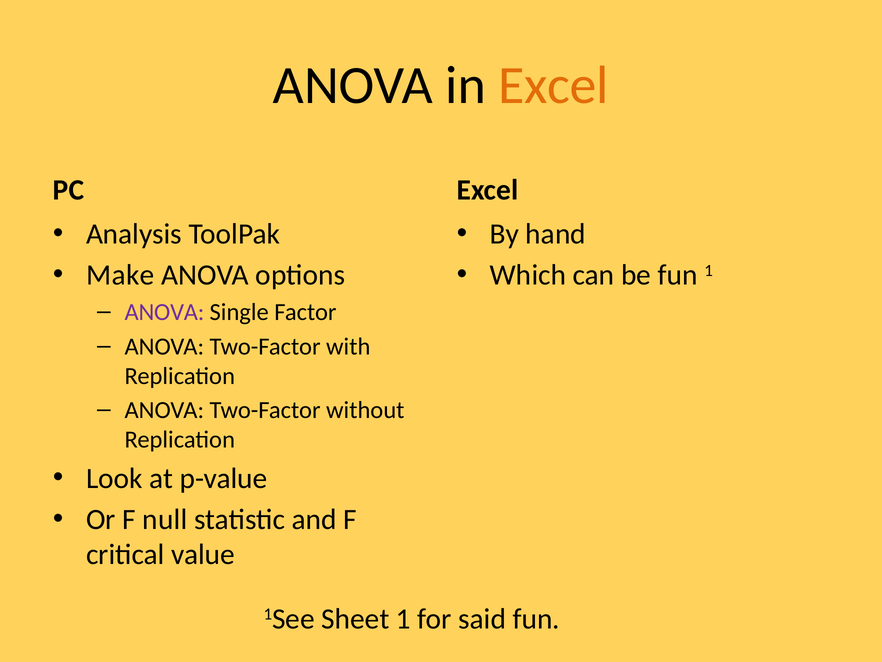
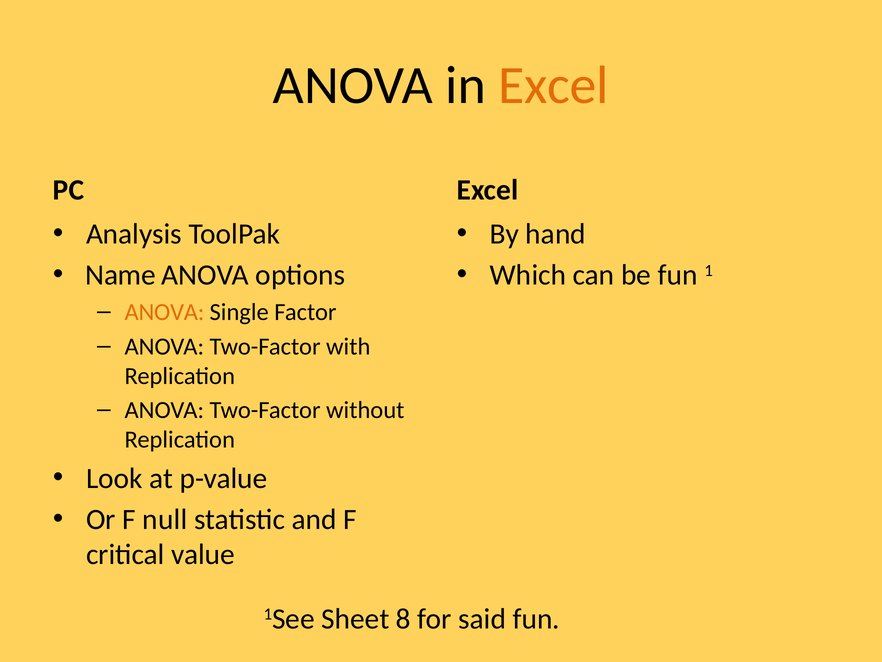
Make: Make -> Name (121, 275)
ANOVA colour: purple -> orange (164, 312)
Sheet 1: 1 -> 8 (403, 618)
